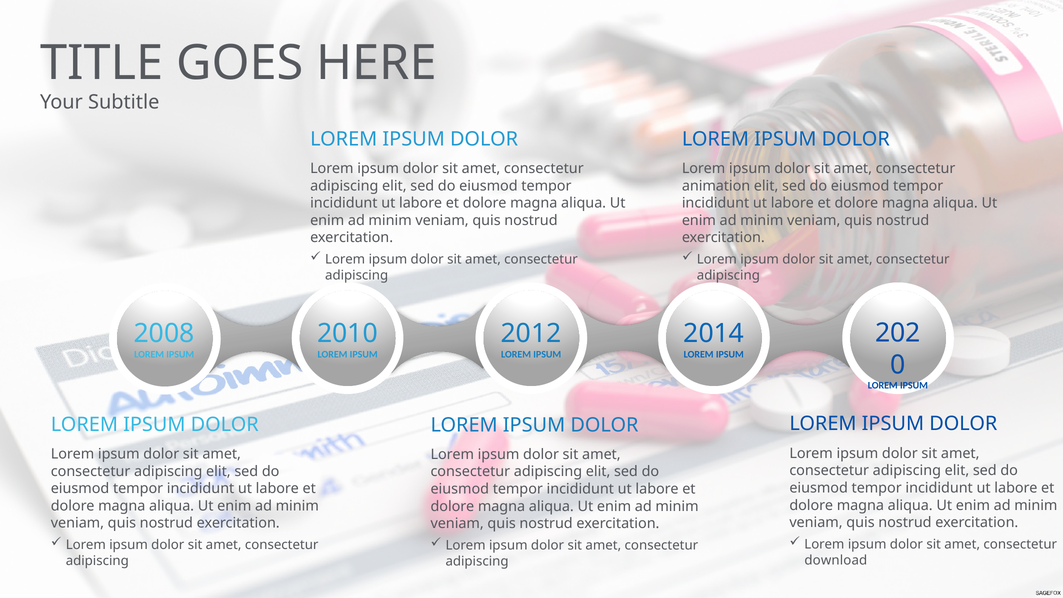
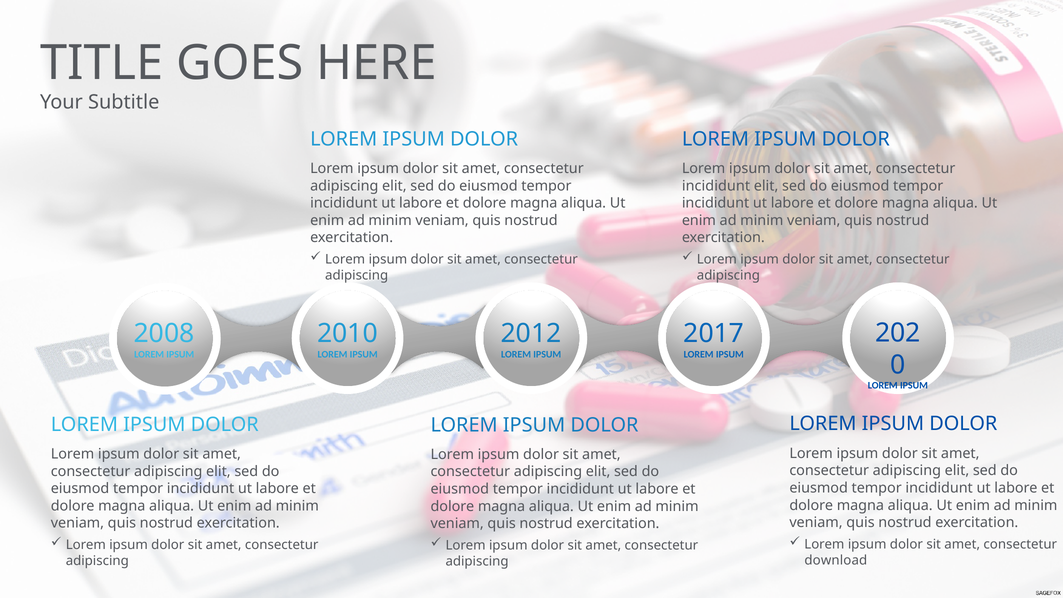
animation: animation -> incididunt (716, 186)
2014: 2014 -> 2017 (714, 333)
